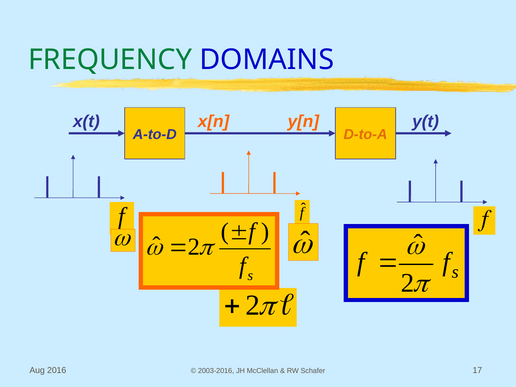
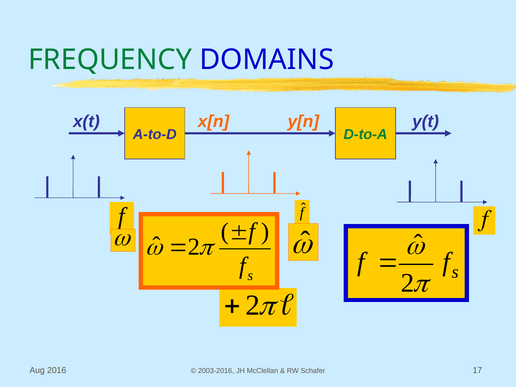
D-to-A colour: orange -> green (365, 134)
